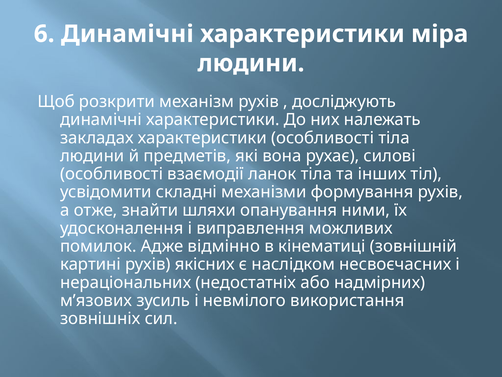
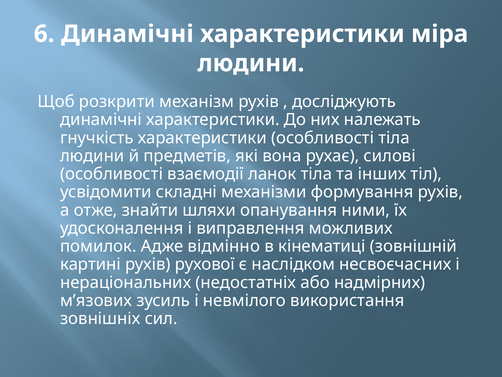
закладах: закладах -> гнучкість (97, 138)
якісних: якісних -> рухової (205, 264)
